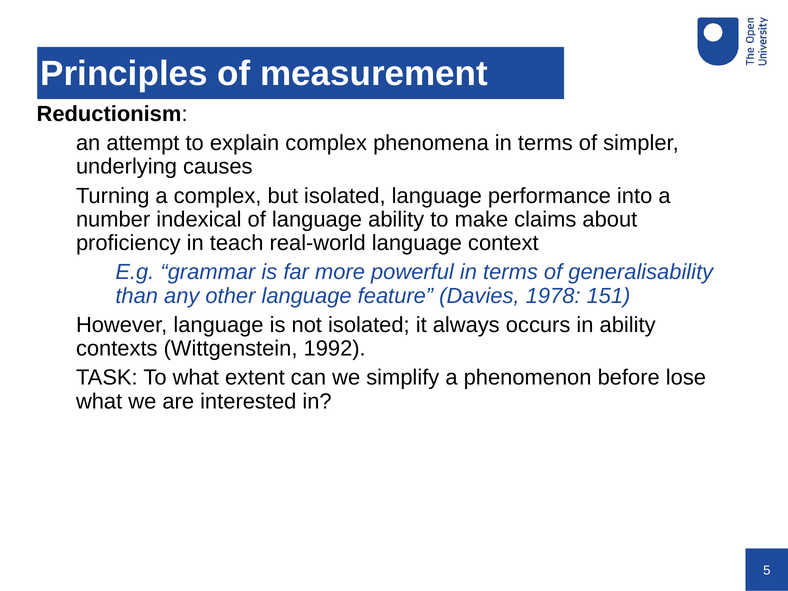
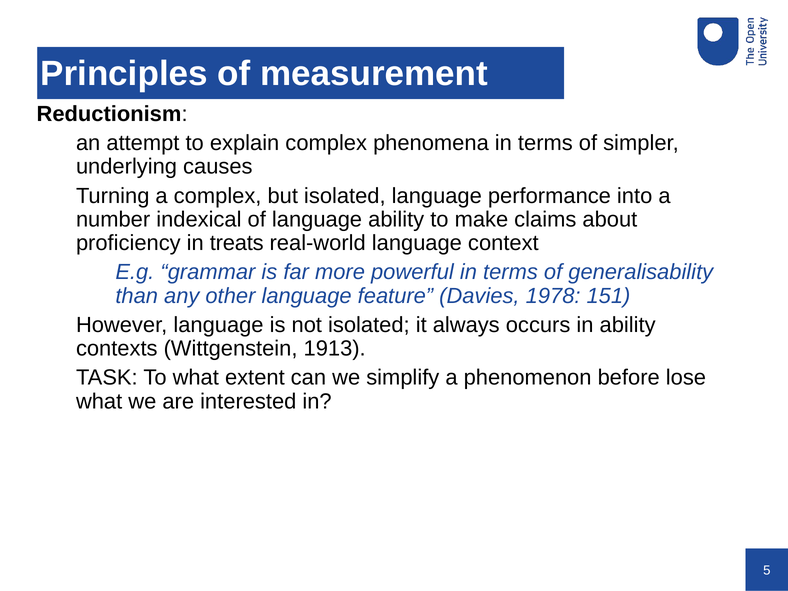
teach: teach -> treats (237, 243)
1992: 1992 -> 1913 (335, 349)
